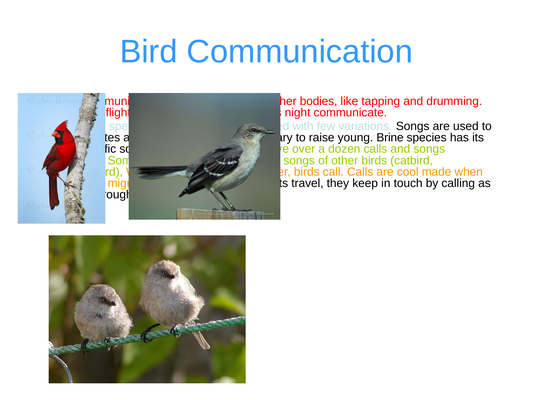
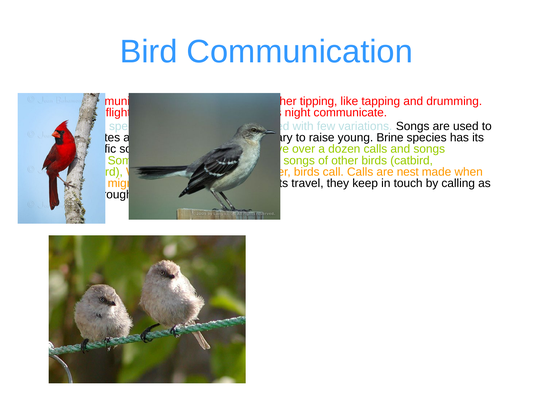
bodies: bodies -> tipping (319, 101)
cool: cool -> nest (408, 172)
